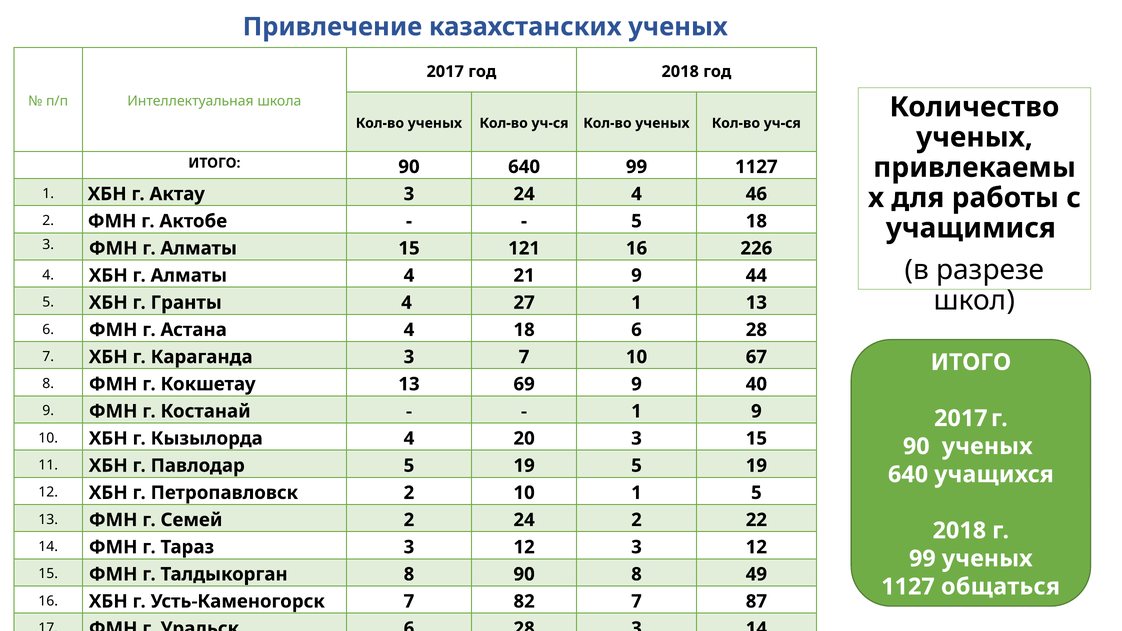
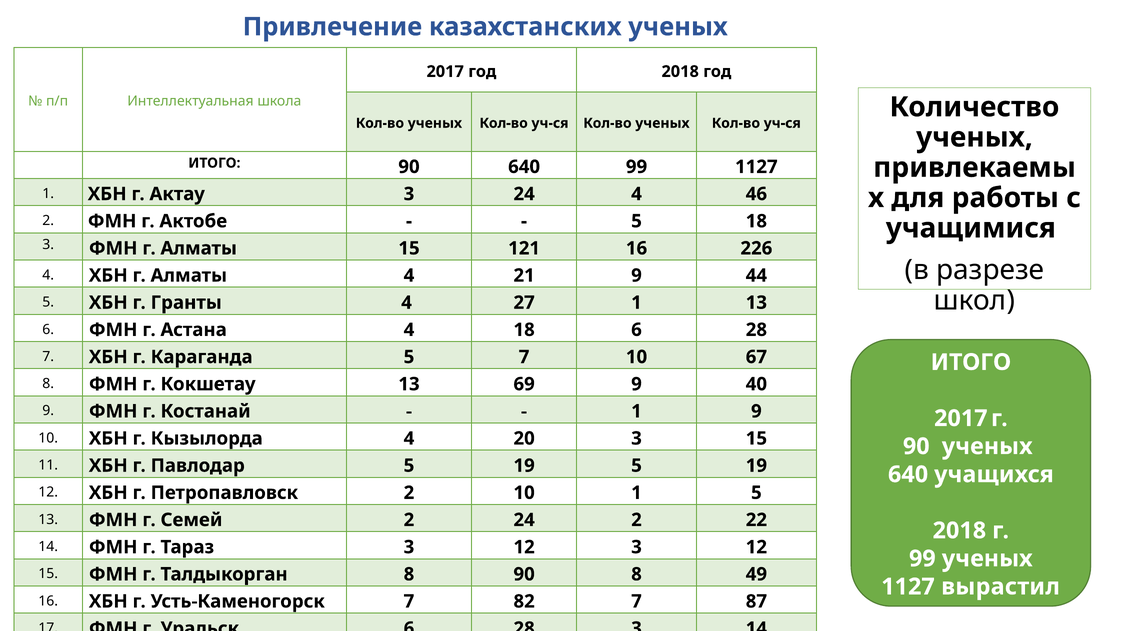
Караганда 3: 3 -> 5 (409, 357)
общаться: общаться -> вырастил (1001, 587)
